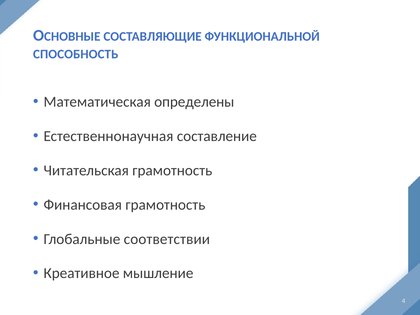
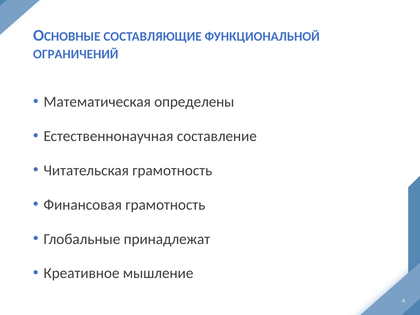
СПОСОБНОСТЬ: СПОСОБНОСТЬ -> ОГРАНИЧЕНИЙ (76, 54)
соответствии: соответствии -> принадлежат (167, 239)
